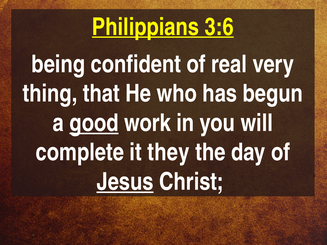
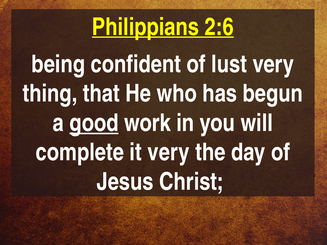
3:6: 3:6 -> 2:6 (219, 27)
real: real -> lust (229, 64)
it they: they -> very (168, 153)
Jesus underline: present -> none (125, 182)
